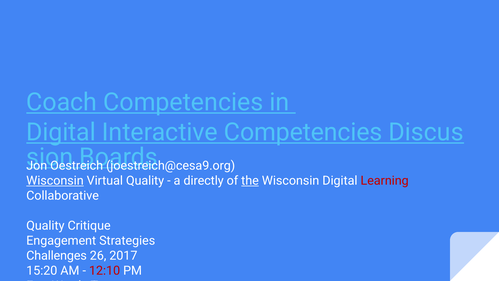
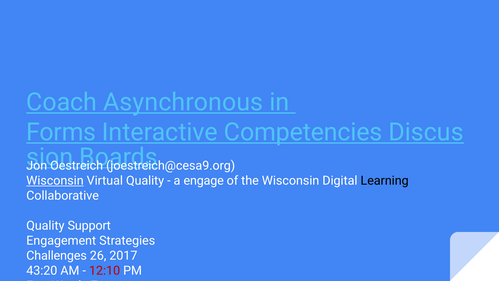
Coach Competencies: Competencies -> Asynchronous (183, 102)
Digital: Digital -> Forms (61, 132)
directly: directly -> engage (204, 181)
the underline: present -> none (250, 181)
Learning colour: red -> black (385, 181)
Critique: Critique -> Support (89, 225)
15:20: 15:20 -> 43:20 (42, 270)
